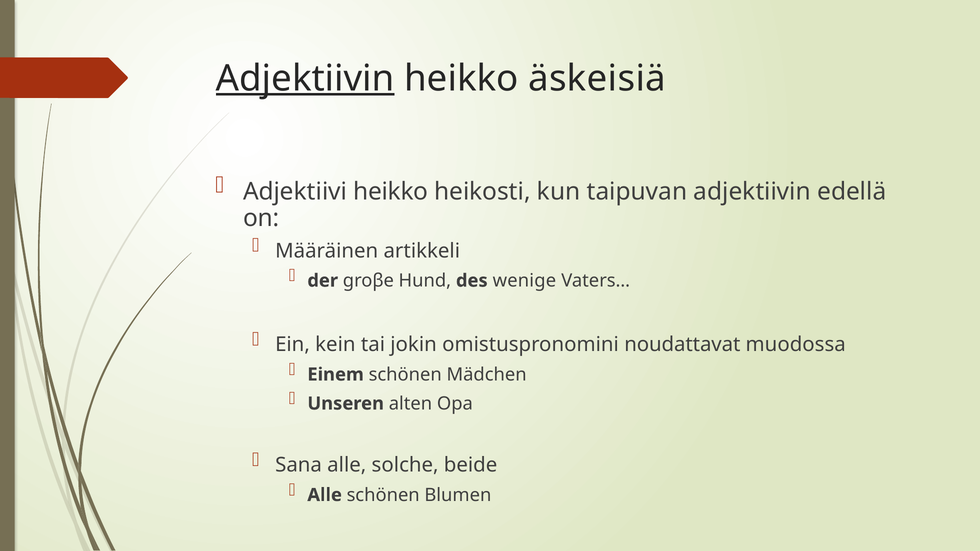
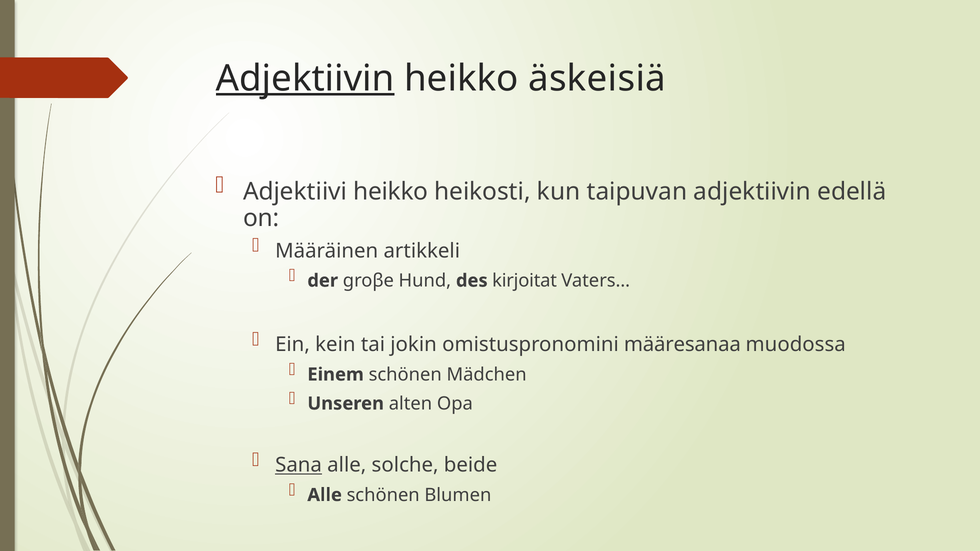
wenige: wenige -> kirjoitat (525, 281)
noudattavat: noudattavat -> määresanaa (682, 345)
Sana underline: none -> present (299, 465)
